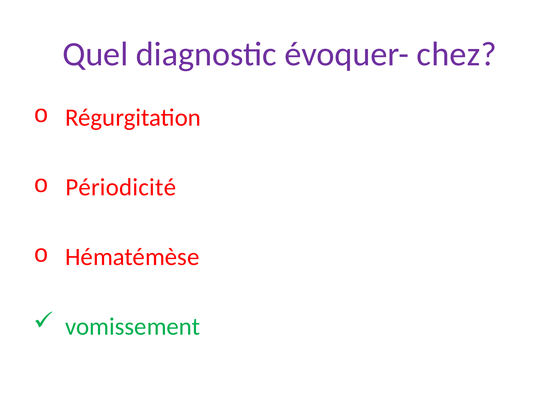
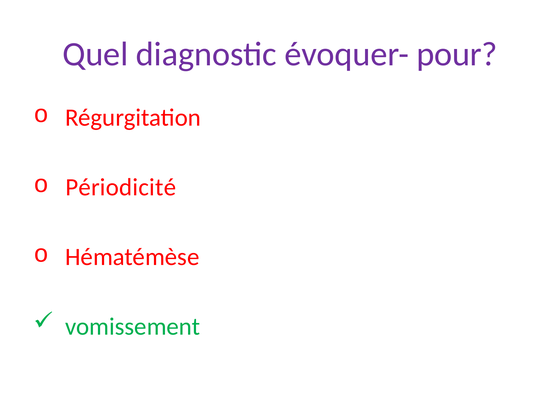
chez: chez -> pour (457, 54)
